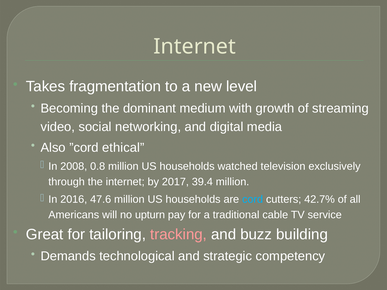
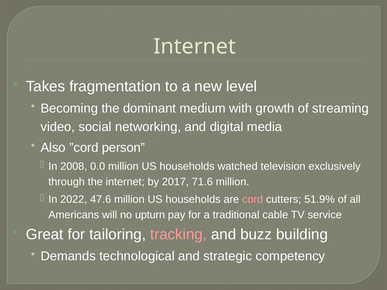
ethical: ethical -> person (123, 148)
0.8: 0.8 -> 0.0 (98, 167)
39.4: 39.4 -> 71.6 (202, 182)
2016: 2016 -> 2022 (74, 200)
cord colour: light blue -> pink (253, 200)
42.7%: 42.7% -> 51.9% (320, 200)
